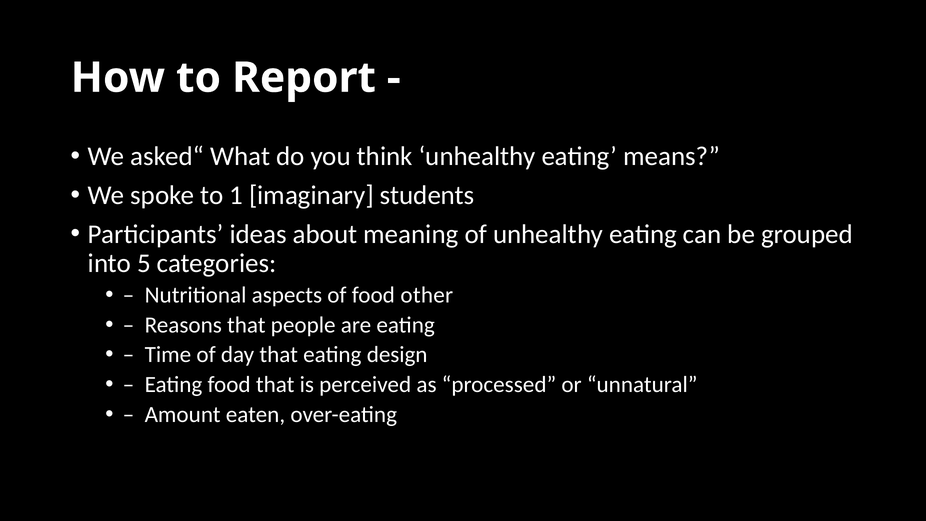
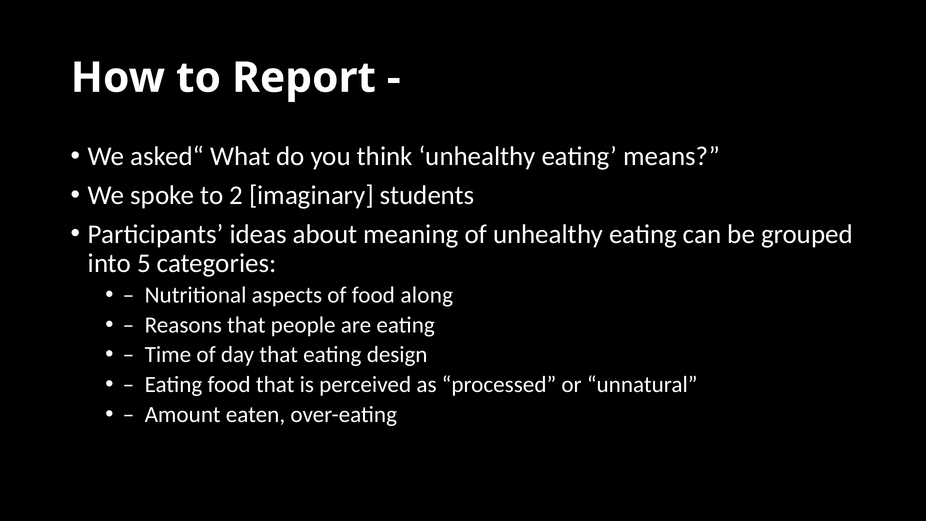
1: 1 -> 2 (236, 195)
other: other -> along (427, 295)
